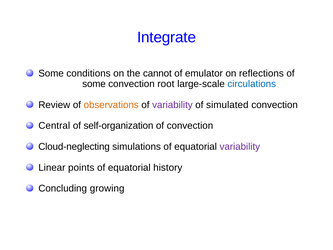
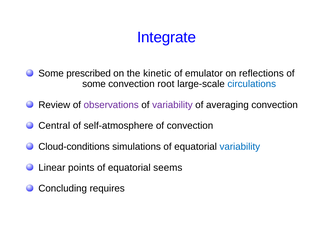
conditions: conditions -> prescribed (89, 73)
cannot: cannot -> kinetic (157, 73)
observations colour: orange -> purple (111, 105)
simulated: simulated -> averaging (227, 105)
self-organization: self-organization -> self-atmosphere (118, 126)
Cloud-neglecting: Cloud-neglecting -> Cloud-conditions (74, 147)
variability colour: purple -> blue (240, 147)
history: history -> seems (168, 167)
growing: growing -> requires (107, 188)
